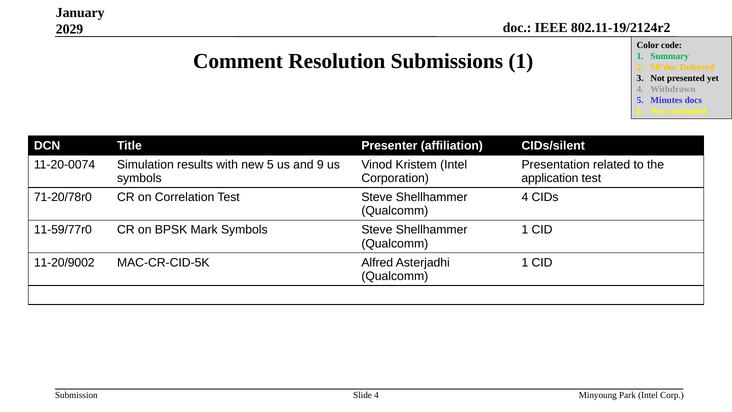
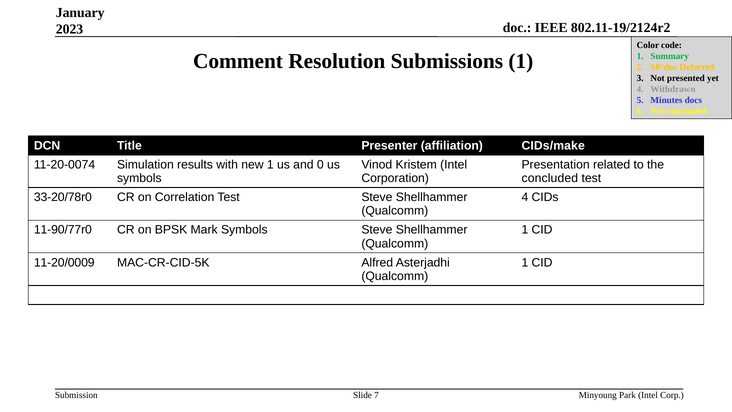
2029: 2029 -> 2023 (70, 29)
CIDs/silent: CIDs/silent -> CIDs/make (553, 145)
new 5: 5 -> 1 (270, 165)
9: 9 -> 0 (320, 165)
application: application -> concluded (550, 178)
71-20/78r0: 71-20/78r0 -> 33-20/78r0 (63, 197)
11-59/77r0: 11-59/77r0 -> 11-90/77r0 (63, 230)
11-20/9002: 11-20/9002 -> 11-20/0009 (64, 262)
Slide 4: 4 -> 7 (377, 395)
